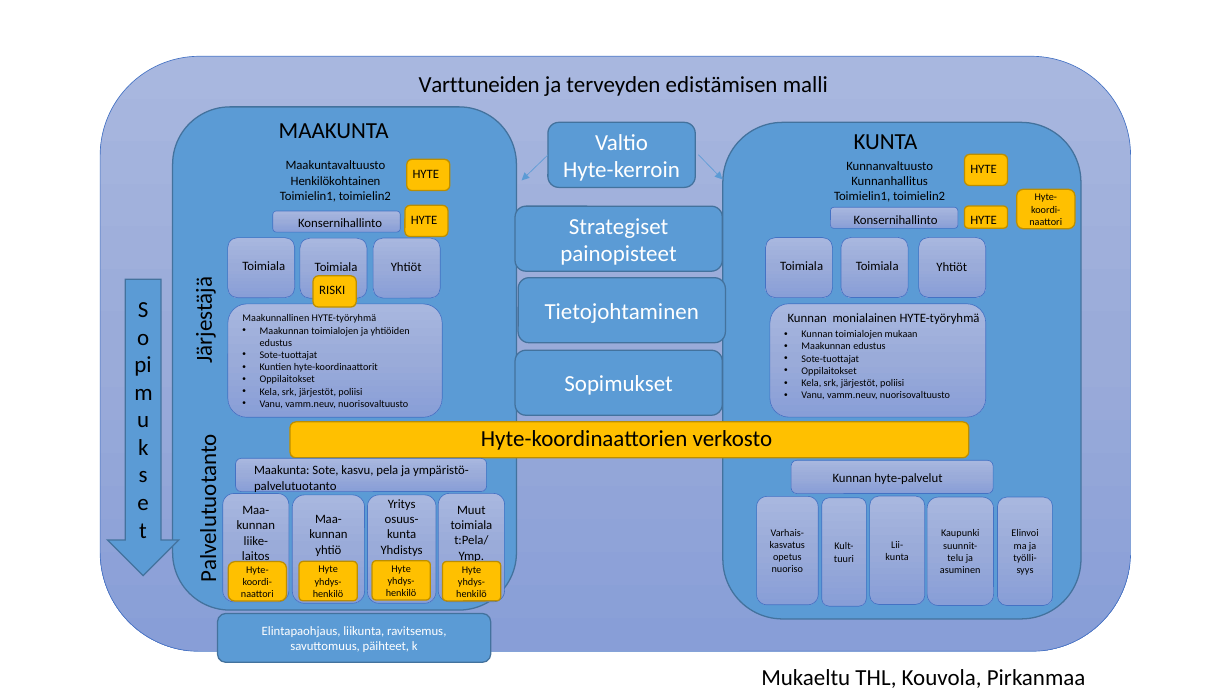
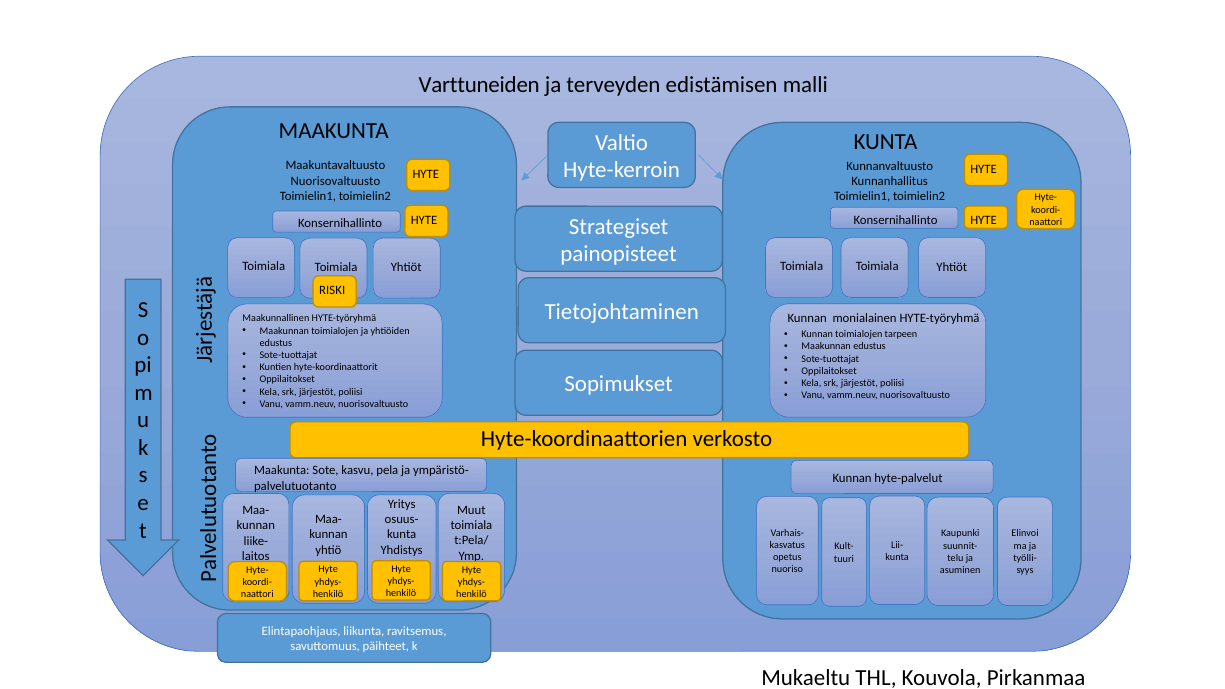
Henkilökohtainen: Henkilökohtainen -> Nuorisovaltuusto (335, 181)
mukaan: mukaan -> tarpeen (901, 334)
